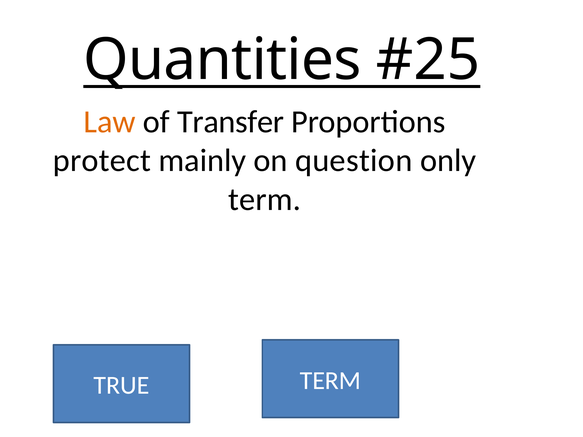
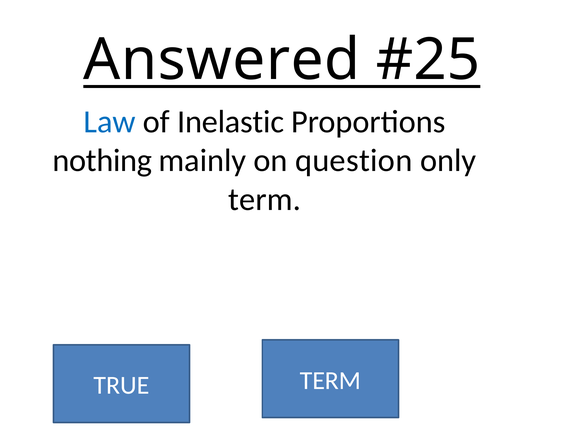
Quantities: Quantities -> Answered (222, 60)
Law colour: orange -> blue (110, 122)
Transfer: Transfer -> Inelastic (231, 122)
protect: protect -> nothing (102, 161)
